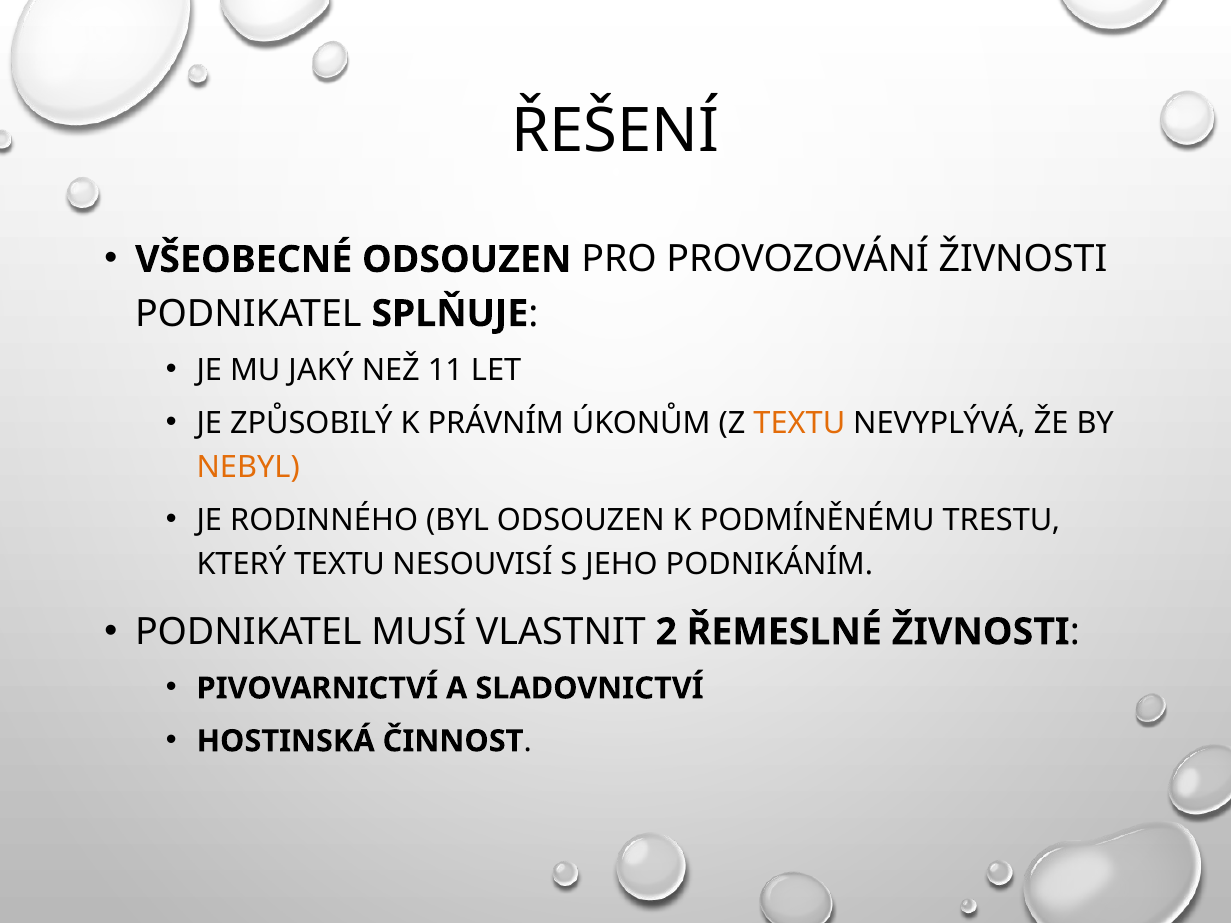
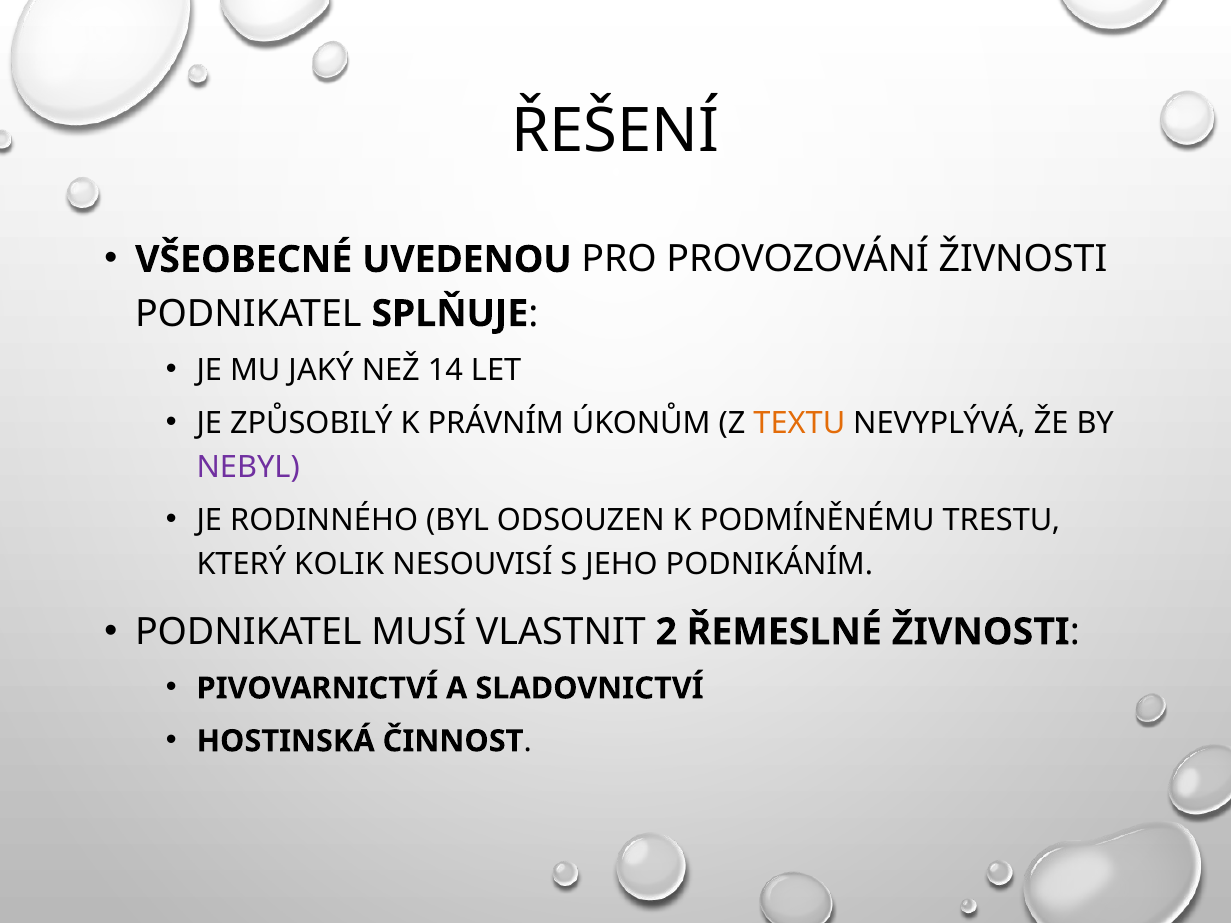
VŠEOBECNÉ ODSOUZEN: ODSOUZEN -> UVEDENOU (467, 260)
11: 11 -> 14 (445, 370)
NEBYL colour: orange -> purple (248, 467)
KTERÝ TEXTU: TEXTU -> KOLIK (339, 564)
